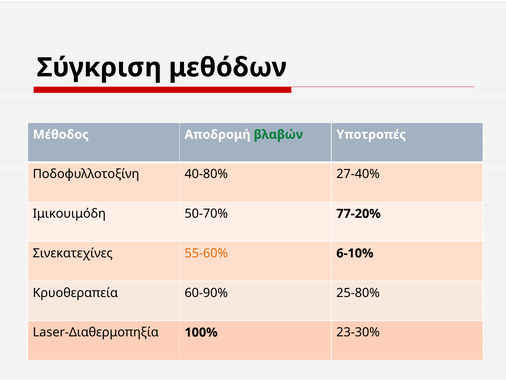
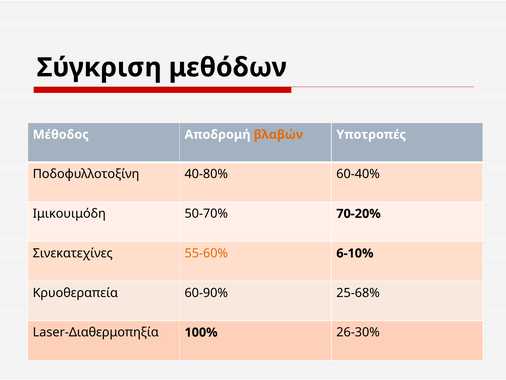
βλαβών colour: green -> orange (278, 134)
27-40%: 27-40% -> 60-40% (358, 174)
77-20%: 77-20% -> 70-20% (359, 213)
25-80%: 25-80% -> 25-68% (358, 292)
23-30%: 23-30% -> 26-30% (358, 332)
